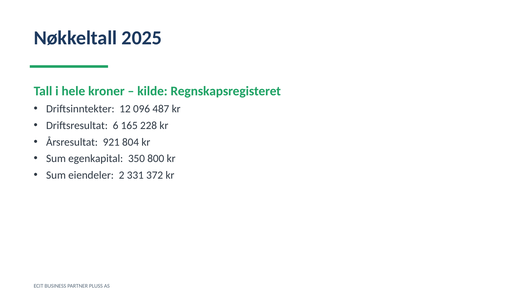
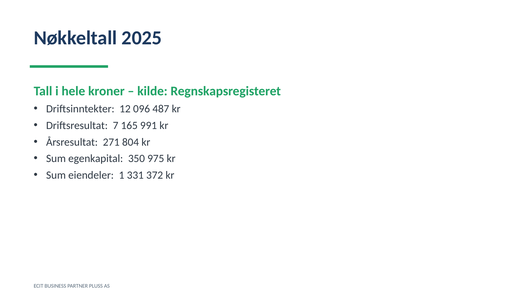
6: 6 -> 7 (116, 126)
228: 228 -> 991 (149, 126)
921: 921 -> 271 (111, 142)
800: 800 -> 975 (156, 159)
2: 2 -> 1 (122, 175)
